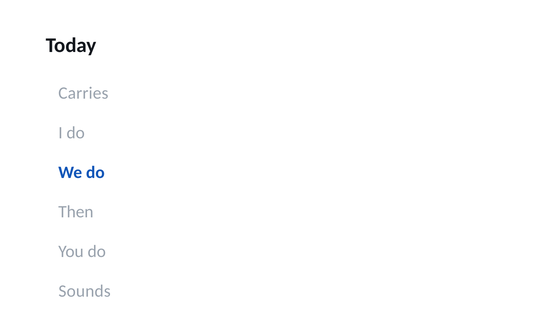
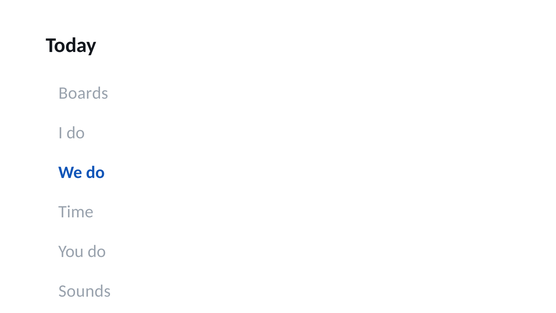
Carries: Carries -> Boards (83, 93)
Then: Then -> Time (76, 212)
